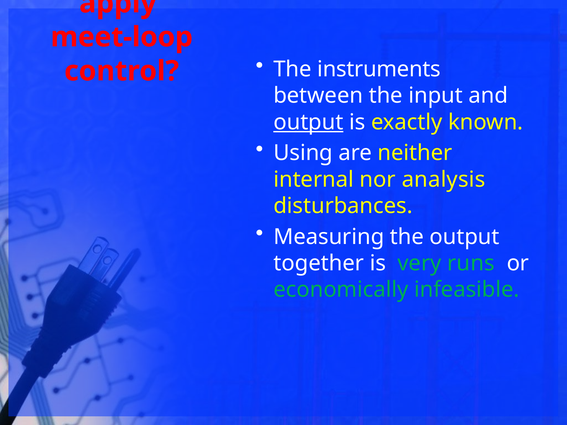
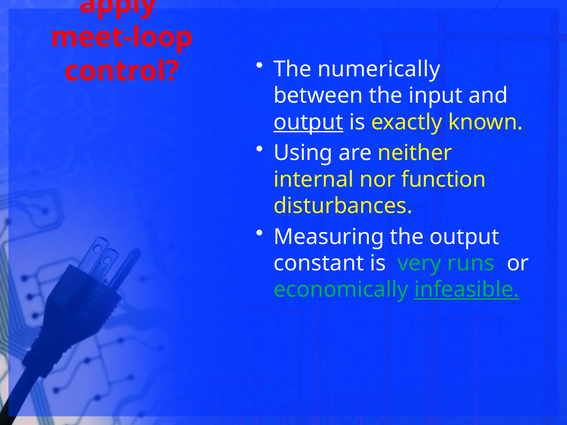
instruments: instruments -> numerically (379, 69)
analysis: analysis -> function (444, 180)
together: together -> constant (319, 263)
infeasible underline: none -> present (467, 290)
